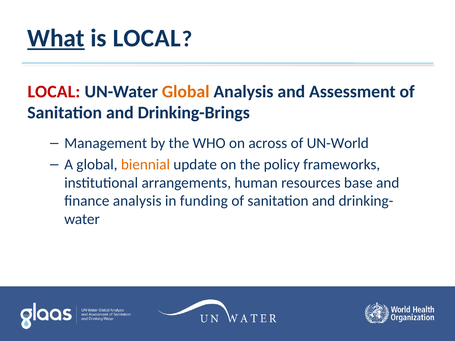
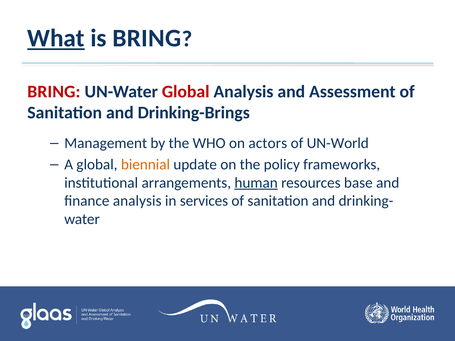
is LOCAL: LOCAL -> BRING (147, 38)
LOCAL: LOCAL -> BRING (54, 92)
Global colour: orange -> red (186, 92)
across: across -> actors (268, 143)
human underline: none -> present (256, 183)
funding: funding -> services (204, 201)
